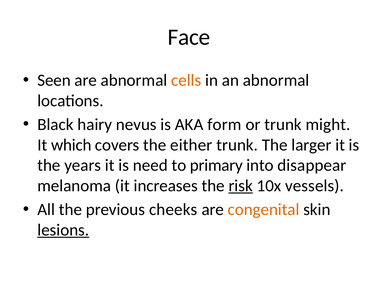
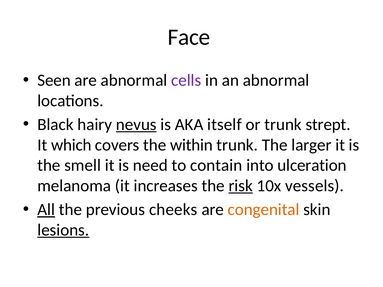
cells colour: orange -> purple (186, 80)
nevus underline: none -> present (136, 125)
form: form -> itself (224, 125)
might: might -> strept (328, 125)
either: either -> within (191, 145)
years: years -> smell (83, 165)
primary: primary -> contain (216, 165)
disappear: disappear -> ulceration (312, 165)
All underline: none -> present (46, 210)
